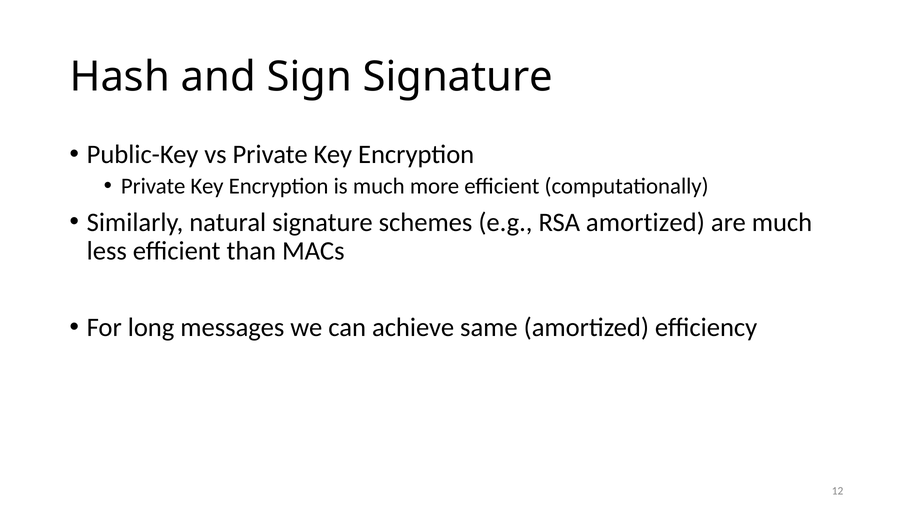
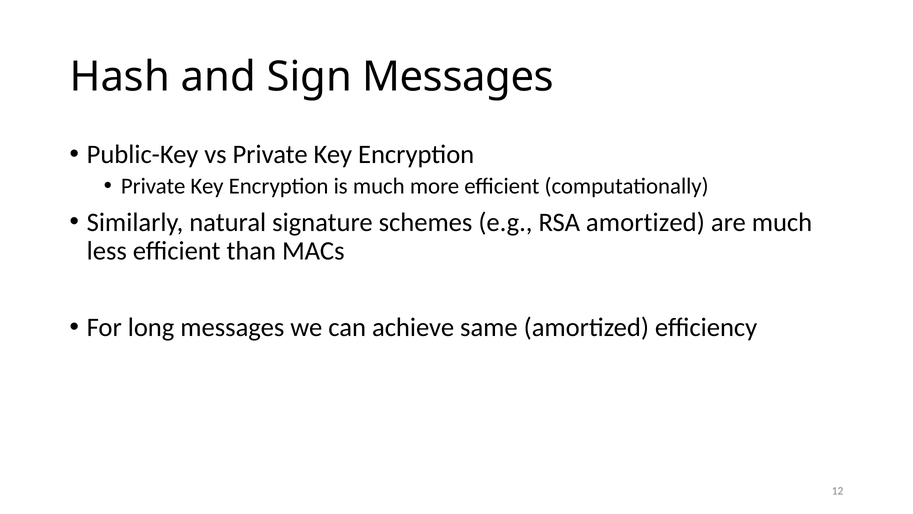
Sign Signature: Signature -> Messages (458, 77)
